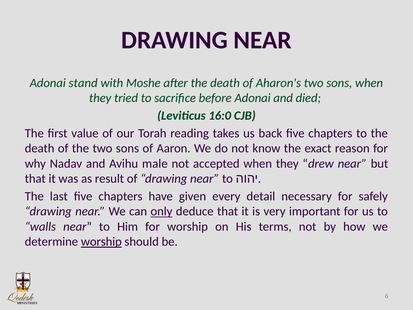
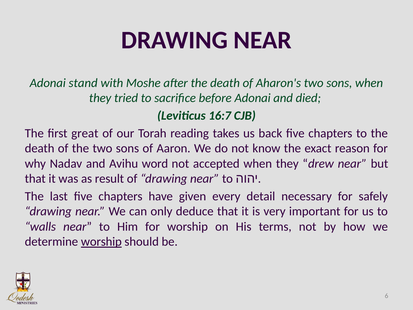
16:0: 16:0 -> 16:7 (220, 116)
value: value -> great (85, 133)
male: male -> word (155, 163)
only underline: present -> none (161, 211)
